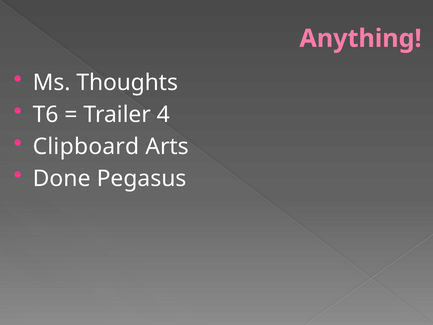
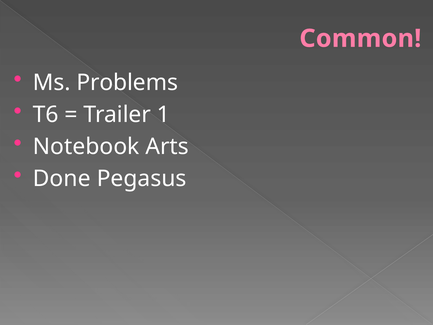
Anything: Anything -> Common (360, 38)
Thoughts: Thoughts -> Problems (127, 82)
4: 4 -> 1 (163, 114)
Clipboard: Clipboard -> Notebook (86, 146)
